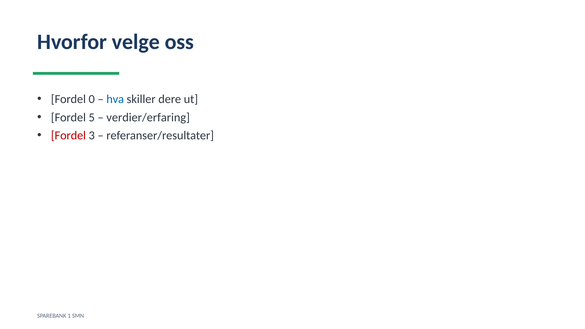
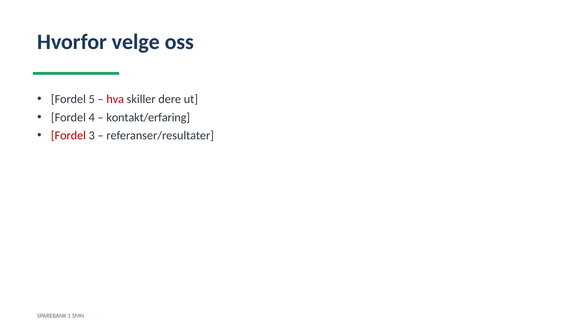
0: 0 -> 5 (92, 99)
hva colour: blue -> red (115, 99)
5: 5 -> 4 (92, 117)
verdier/erfaring: verdier/erfaring -> kontakt/erfaring (148, 117)
